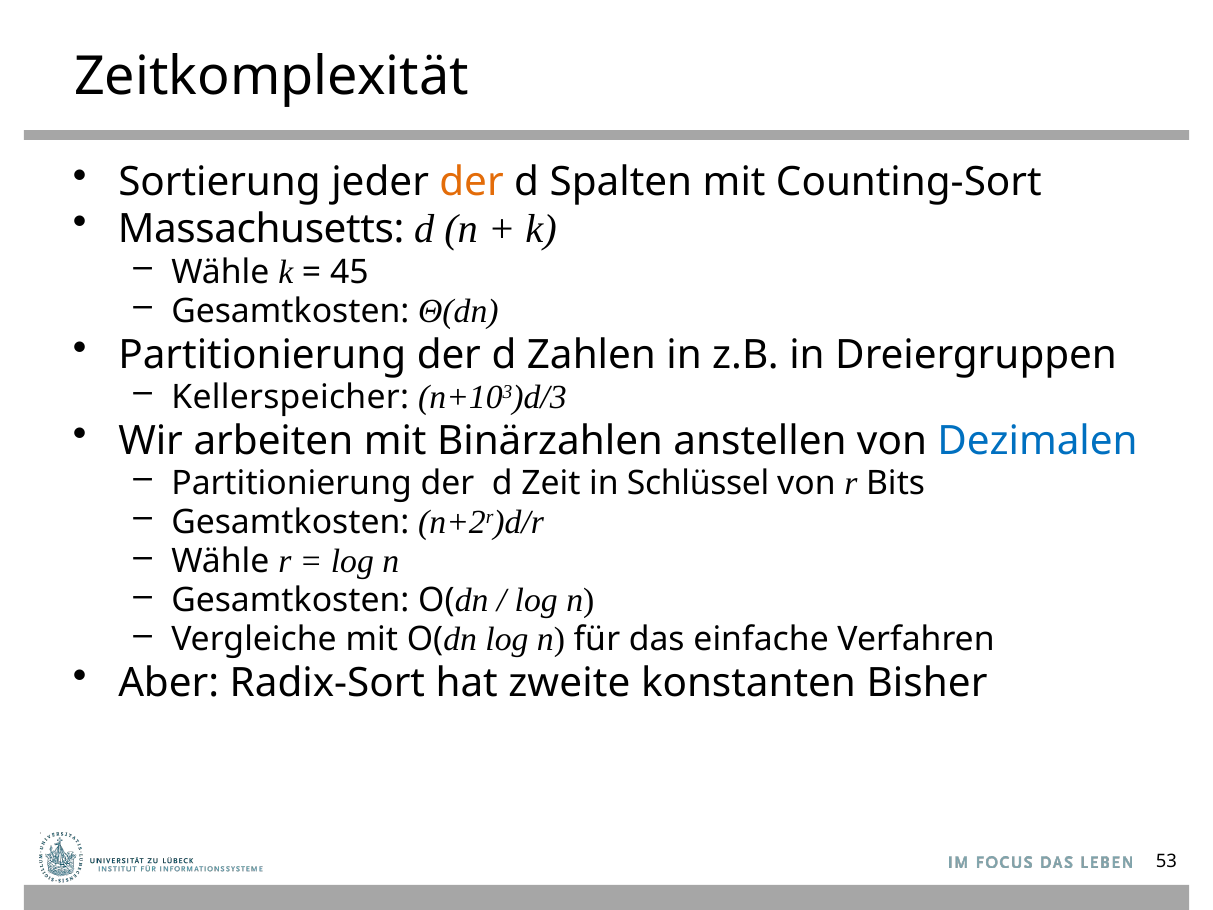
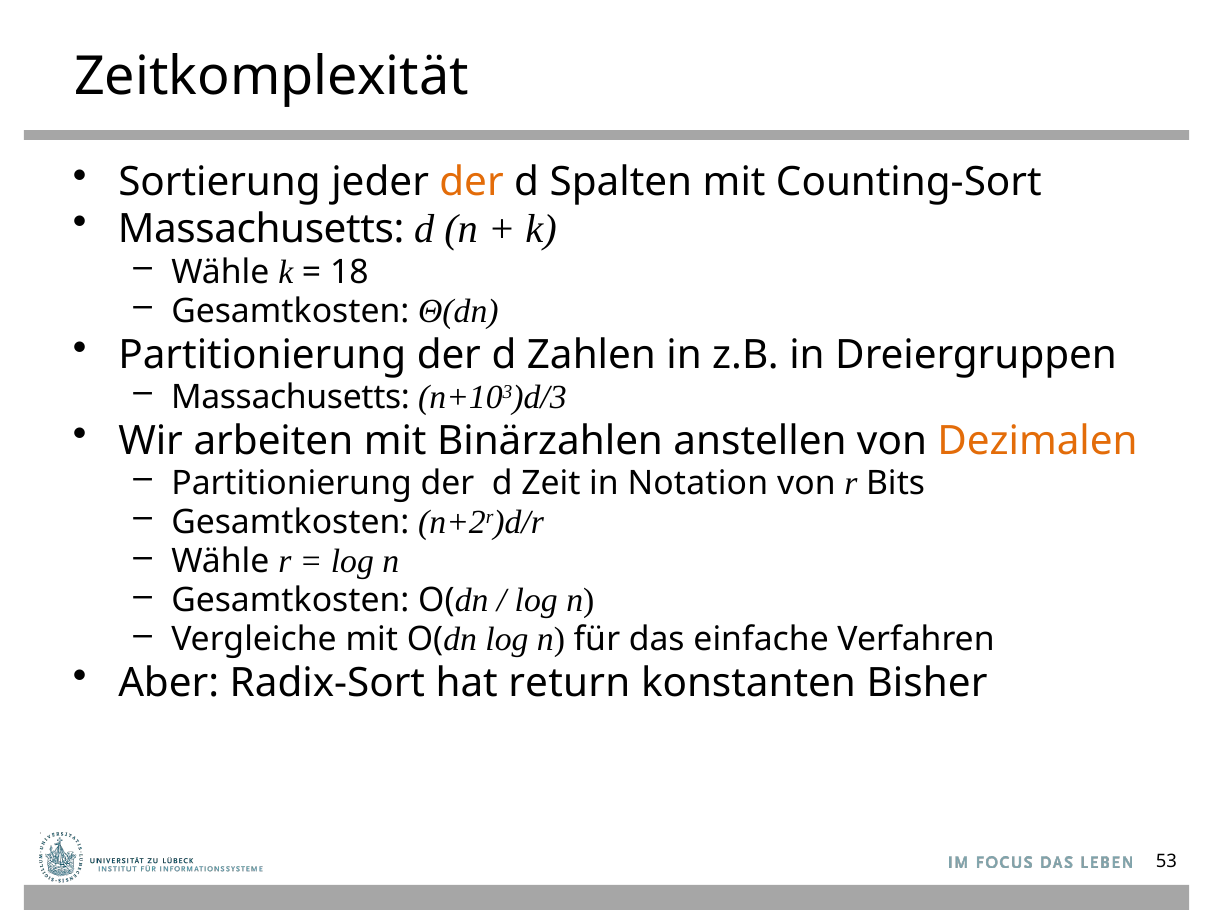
45: 45 -> 18 (349, 272)
Kellerspeicher: Kellerspeicher -> Massachusetts (291, 397)
Dezimalen colour: blue -> orange (1038, 441)
Schlüssel: Schlüssel -> Notation (698, 483)
zweite: zweite -> return (569, 683)
